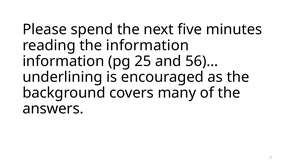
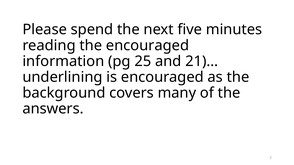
the information: information -> encouraged (148, 45)
56)…: 56)… -> 21)… (202, 61)
